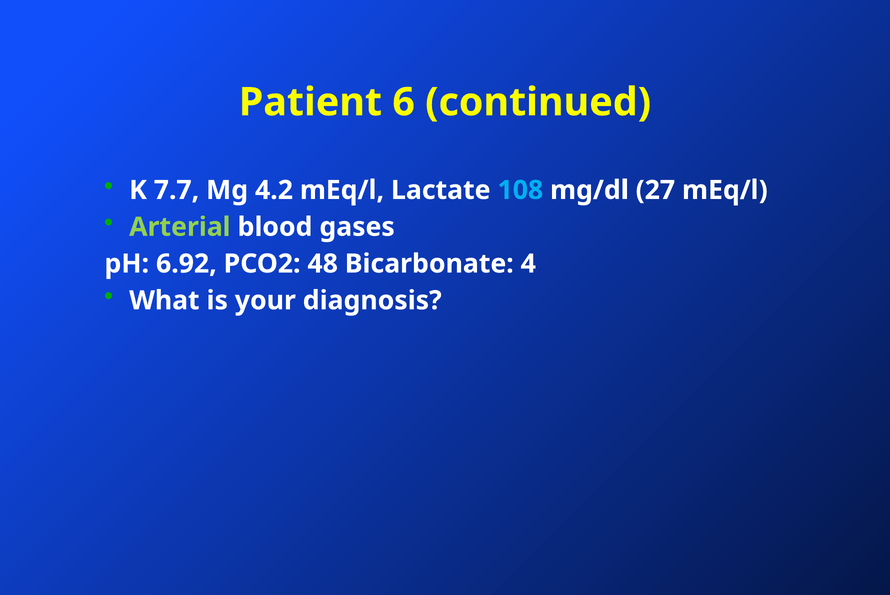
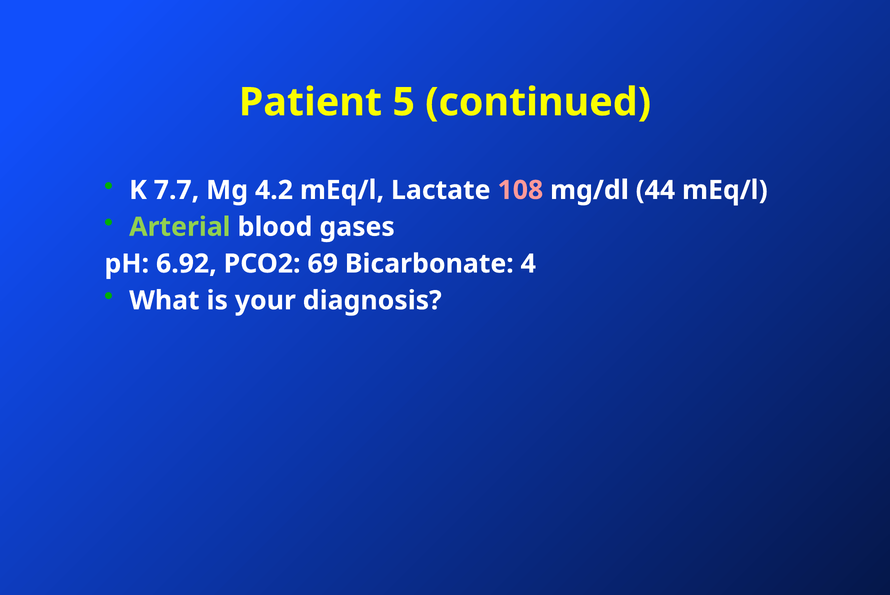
6: 6 -> 5 (404, 102)
108 colour: light blue -> pink (520, 190)
27: 27 -> 44 (655, 190)
48: 48 -> 69 (323, 264)
